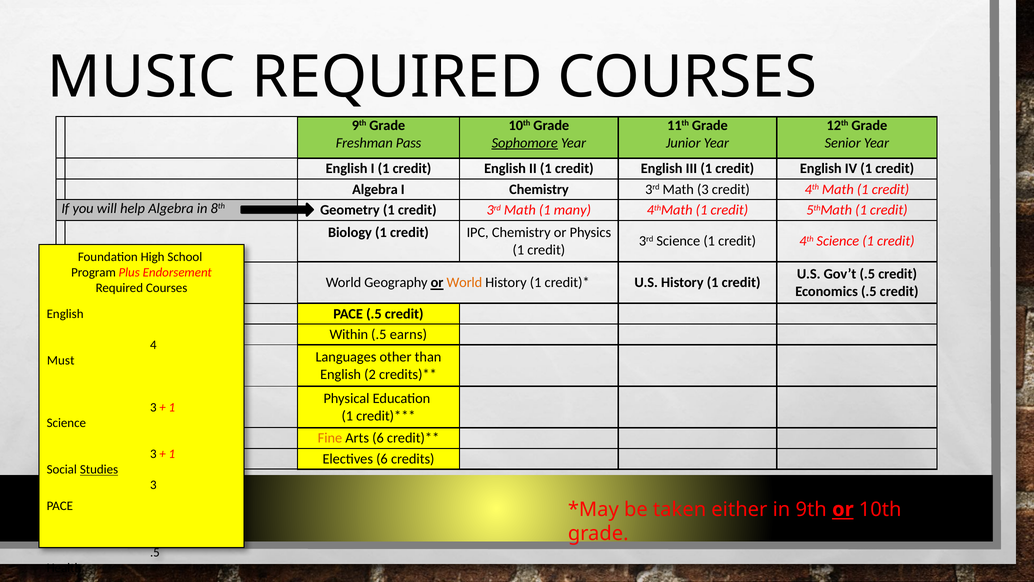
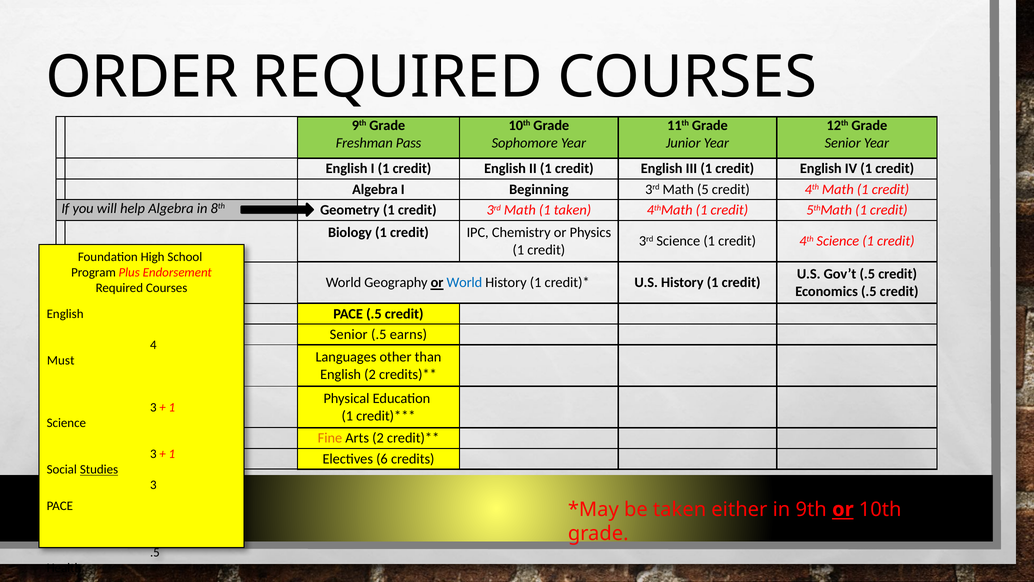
MUSIC: MUSIC -> ORDER (142, 77)
Sophomore underline: present -> none (525, 143)
I Chemistry: Chemistry -> Beginning (539, 189)
Math 3: 3 -> 5 (703, 189)
1 many: many -> taken (572, 210)
World colour: orange -> blue (464, 283)
Within: Within -> Senior (349, 334)
Arts 6: 6 -> 2 (378, 438)
